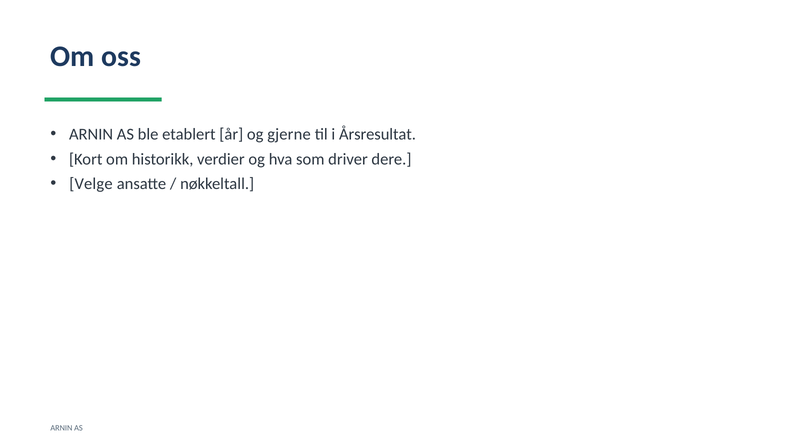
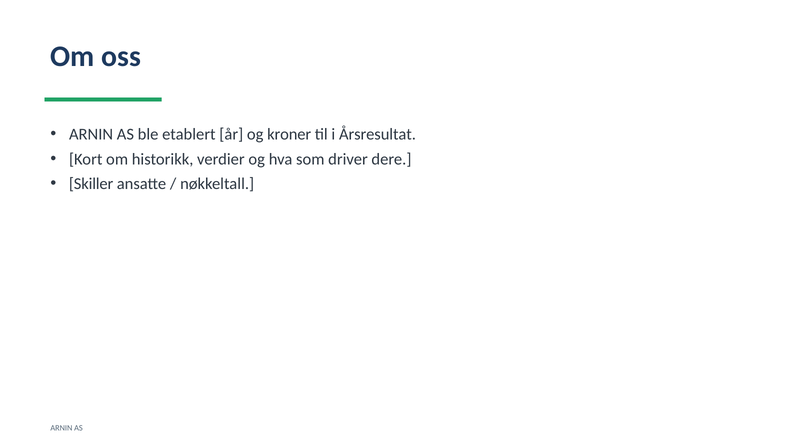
gjerne: gjerne -> kroner (289, 134)
Velge: Velge -> Skiller (91, 184)
